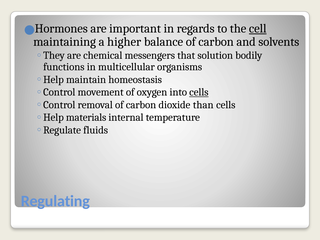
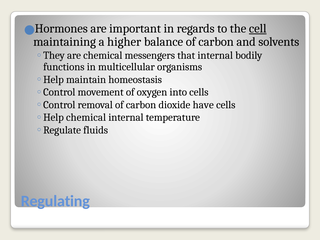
that solution: solution -> internal (215, 55)
cells underline: present -> none (199, 92)
than: than -> have (203, 105)
materials: materials -> chemical (86, 117)
